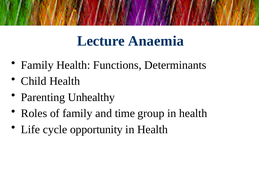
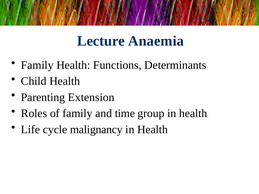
Unhealthy: Unhealthy -> Extension (91, 97)
opportunity: opportunity -> malignancy (96, 130)
